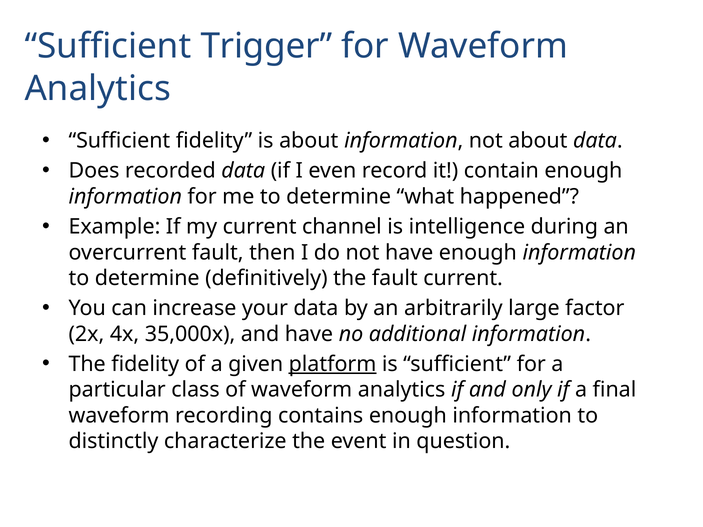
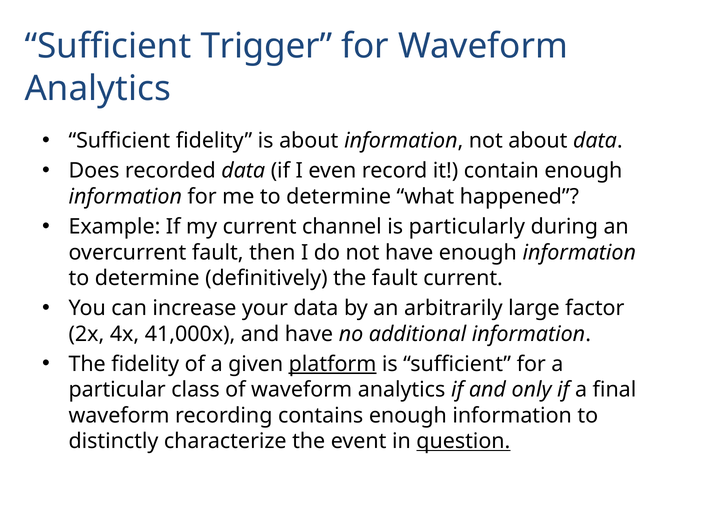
intelligence: intelligence -> particularly (467, 227)
35,000x: 35,000x -> 41,000x (190, 334)
question underline: none -> present (463, 442)
